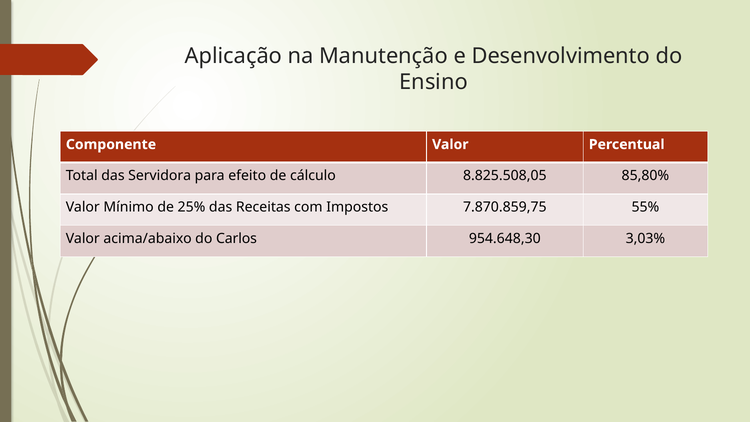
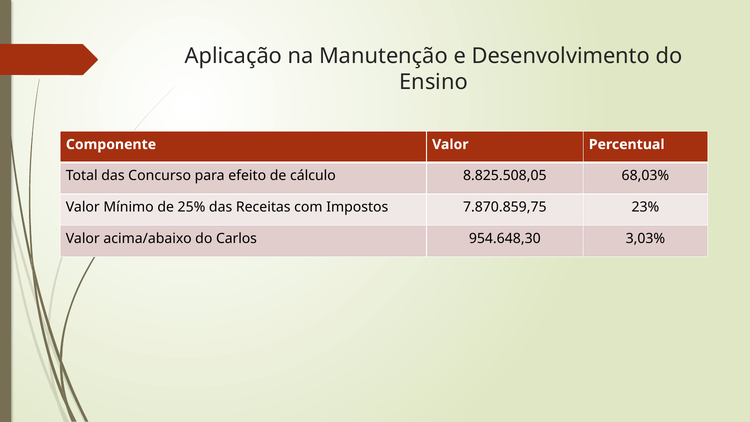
Servidora: Servidora -> Concurso (160, 176)
85,80%: 85,80% -> 68,03% (645, 176)
55%: 55% -> 23% (645, 207)
